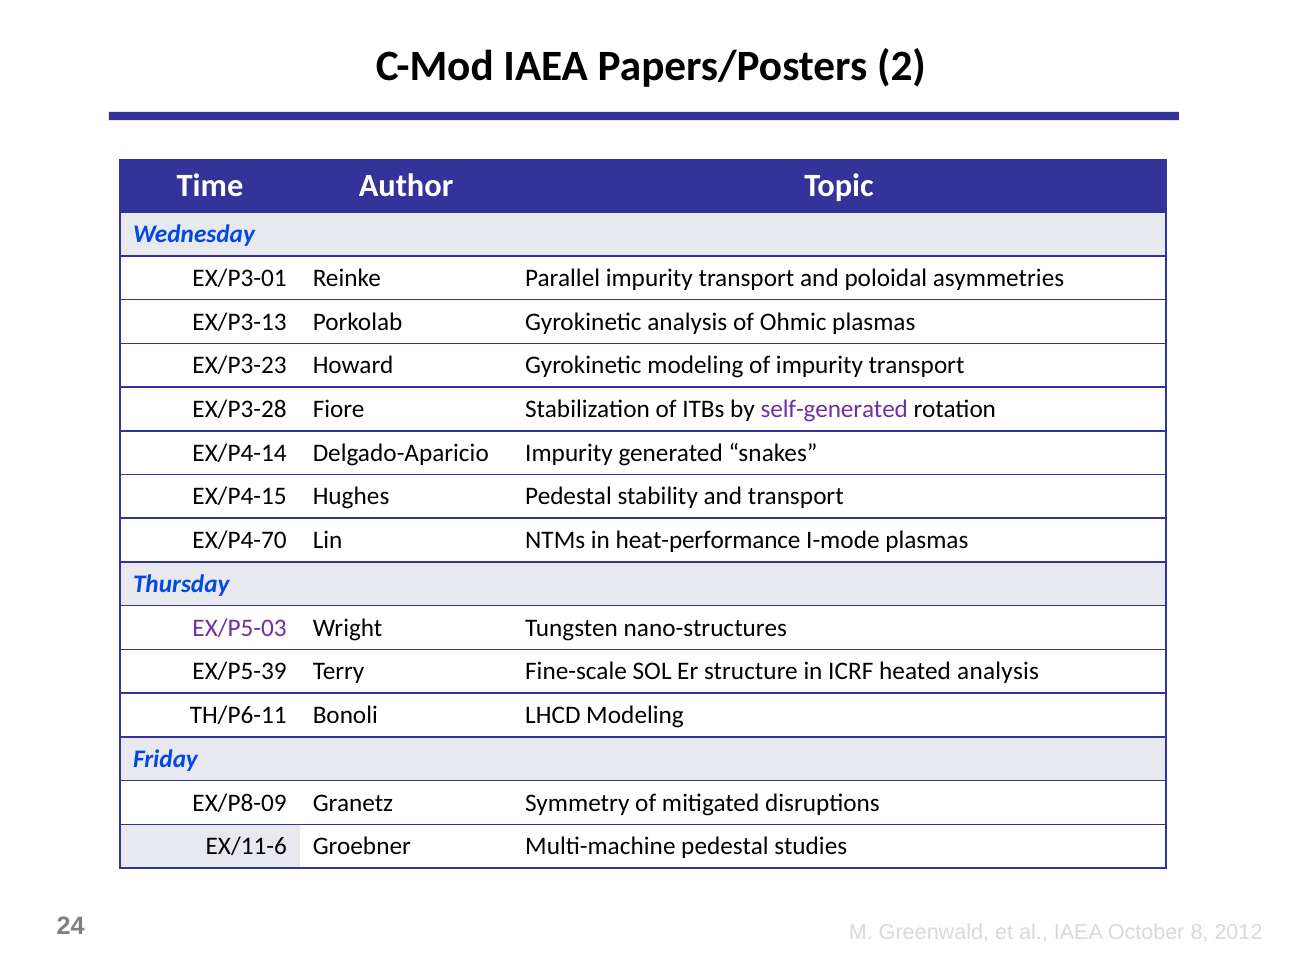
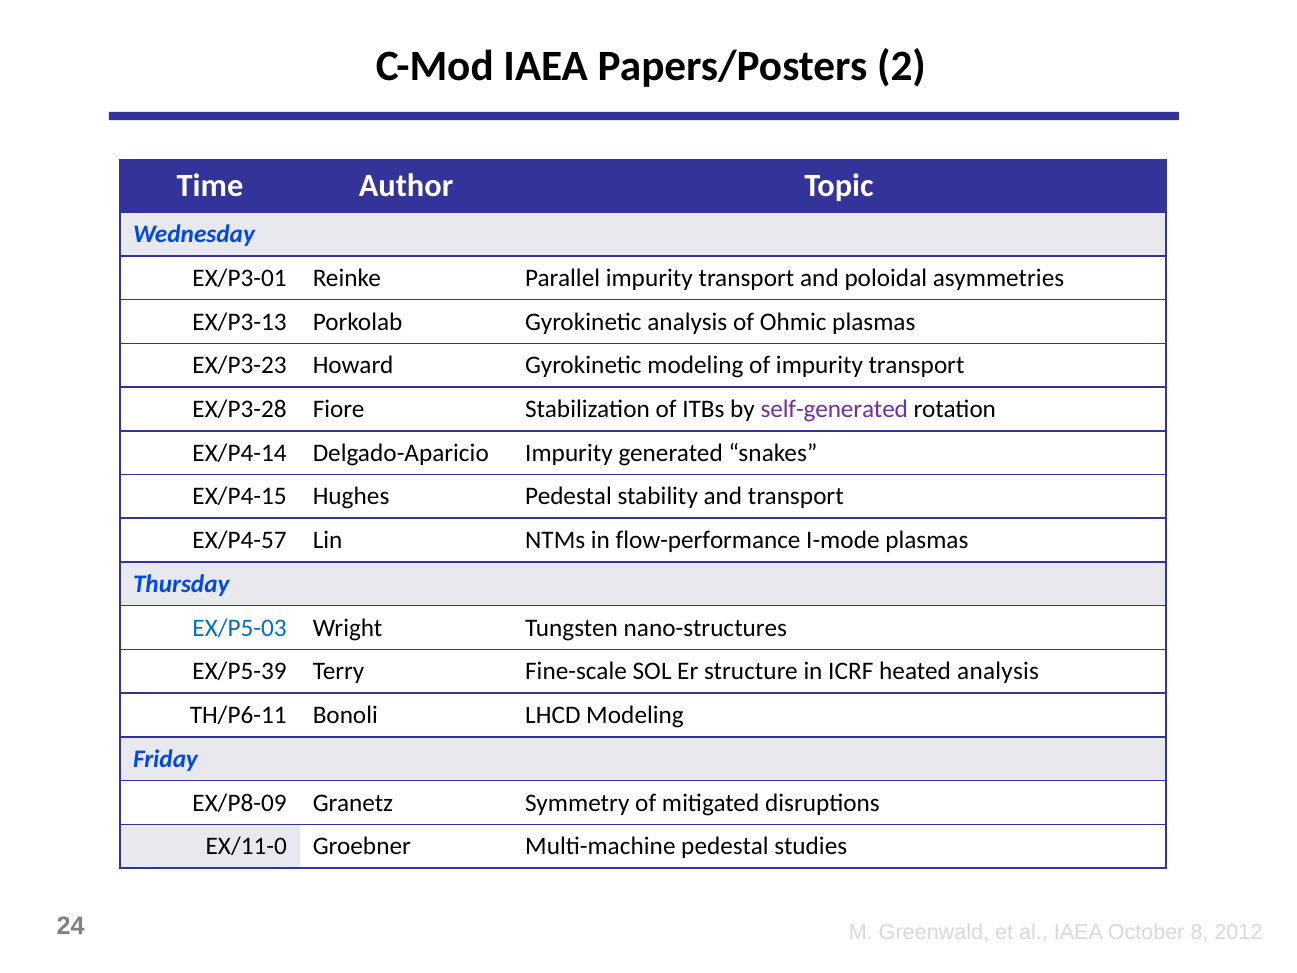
EX/P4-70: EX/P4-70 -> EX/P4-57 (240, 540)
heat-performance: heat-performance -> flow-performance (708, 540)
EX/P5-03 colour: purple -> blue (240, 628)
EX/11-6: EX/11-6 -> EX/11-0 (246, 846)
